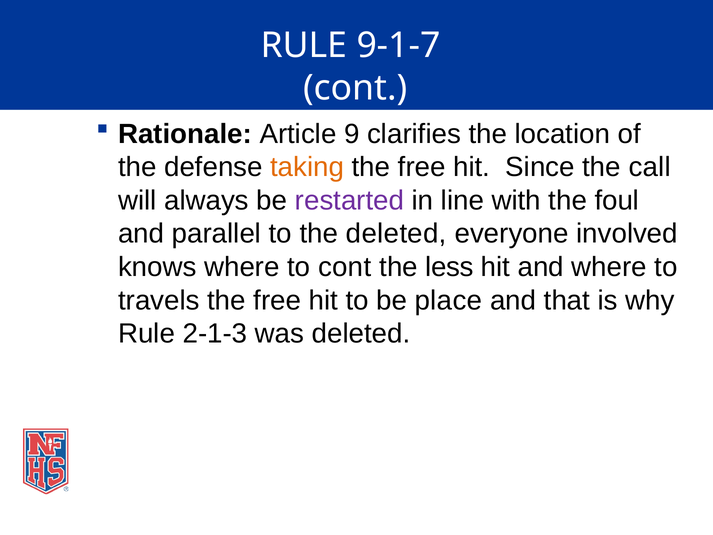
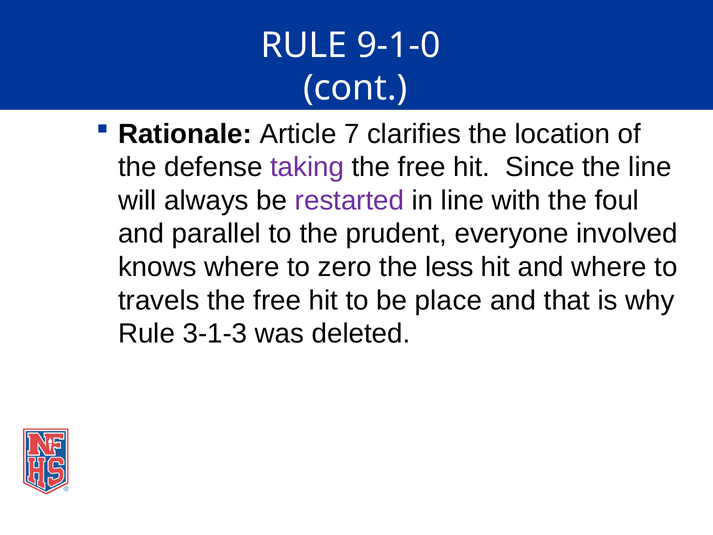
9-1-7: 9-1-7 -> 9-1-0 (399, 45)
9: 9 -> 7 (352, 134)
taking colour: orange -> purple (307, 167)
the call: call -> line (650, 167)
the deleted: deleted -> prudent (396, 234)
to cont: cont -> zero (345, 267)
2-1-3: 2-1-3 -> 3-1-3 (215, 334)
